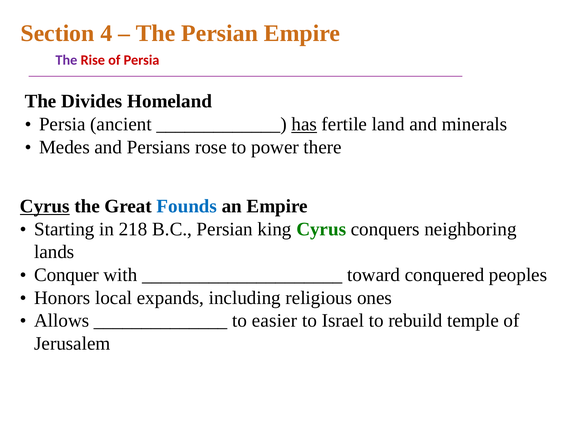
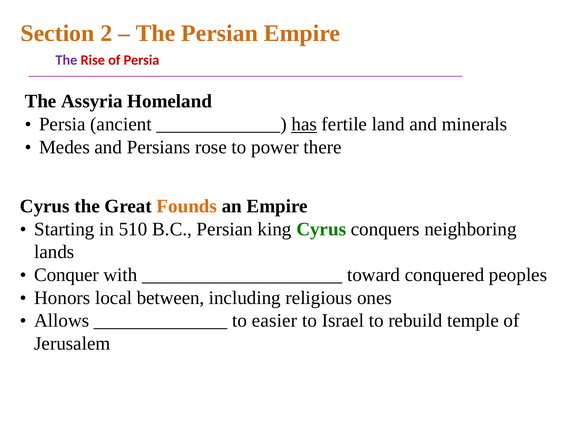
4: 4 -> 2 (106, 33)
Divides: Divides -> Assyria (92, 101)
Cyrus underline: present -> none (45, 206)
Founds colour: blue -> orange (187, 206)
218: 218 -> 510 (133, 229)
expands: expands -> between (171, 298)
